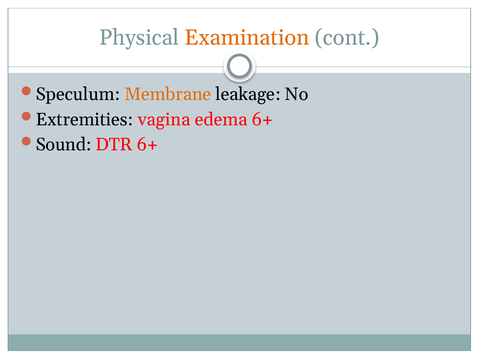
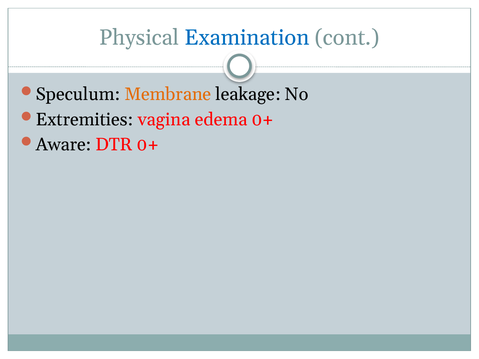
Examination colour: orange -> blue (247, 38)
edema 6+: 6+ -> 0+ (263, 120)
Sound: Sound -> Aware (64, 145)
DTR 6+: 6+ -> 0+ (148, 145)
